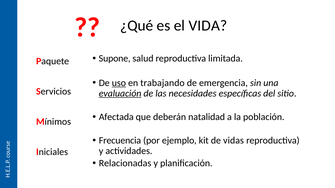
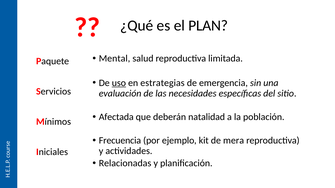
VIDA: VIDA -> PLAN (208, 26)
Supone: Supone -> Mental (115, 59)
trabajando: trabajando -> estrategias (162, 83)
evaluación underline: present -> none (120, 94)
vidas: vidas -> mera (234, 141)
